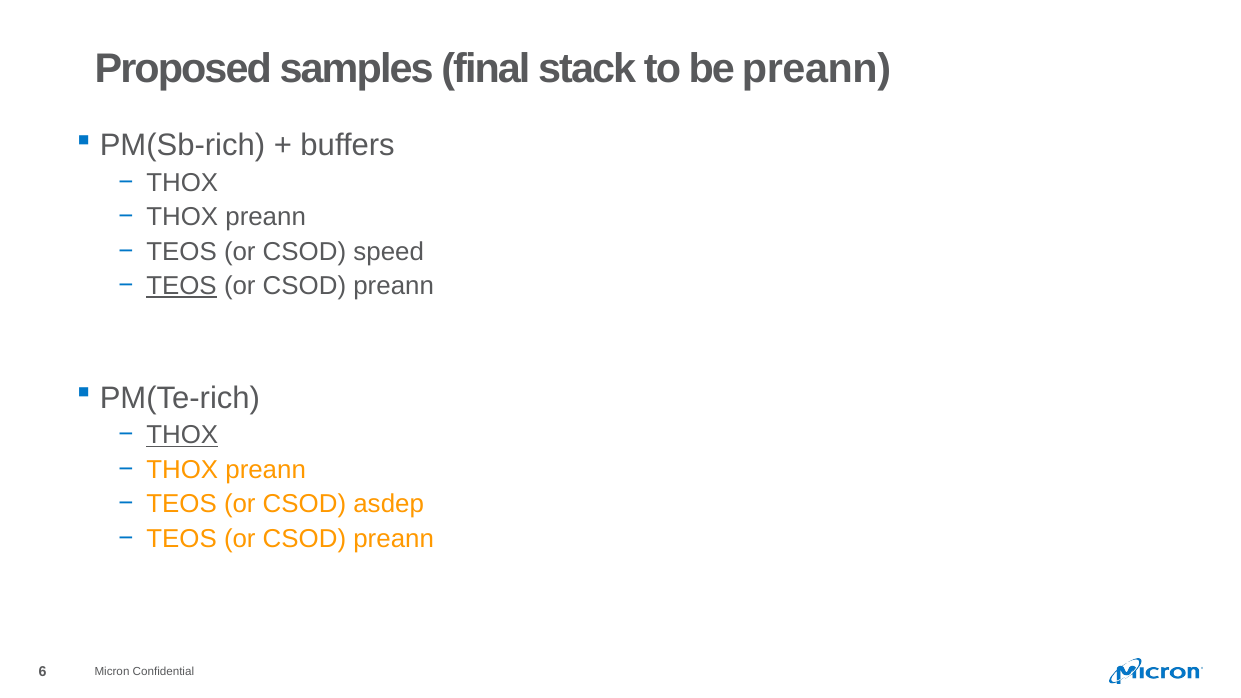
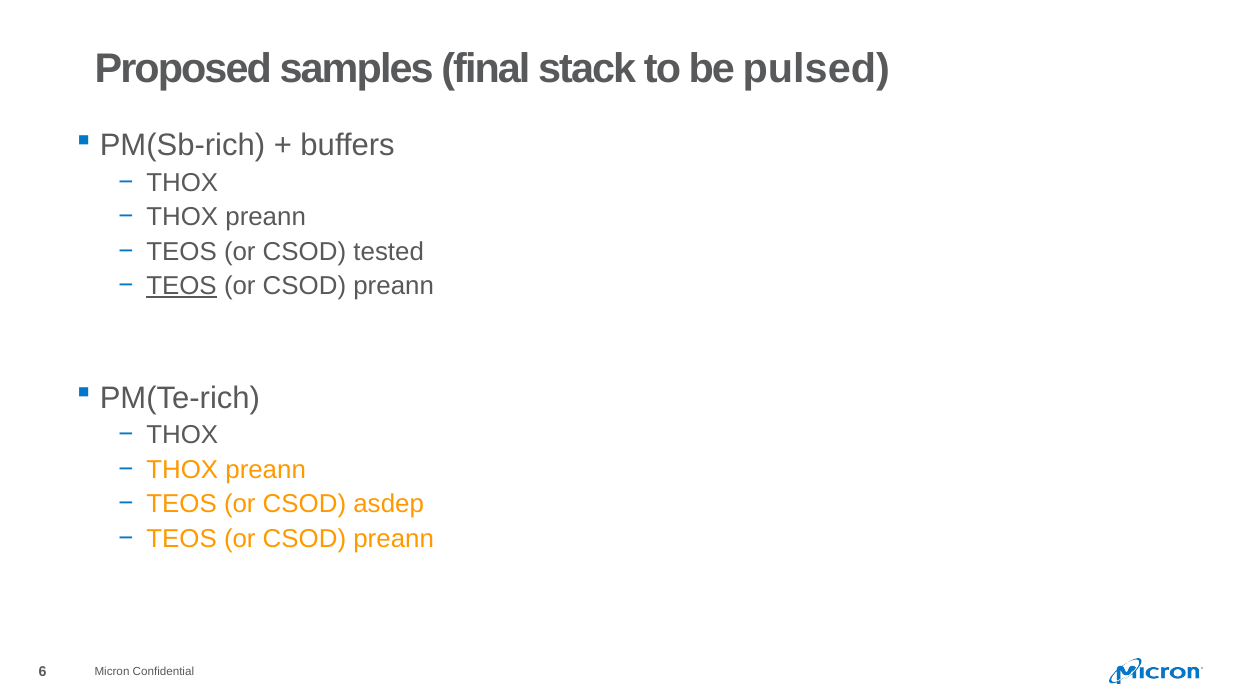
be preann: preann -> pulsed (816, 69)
speed: speed -> tested (389, 252)
THOX underline: present -> none (182, 435)
